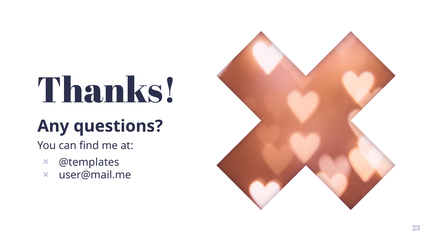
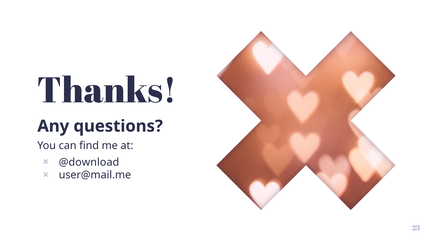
@templates: @templates -> @download (89, 162)
